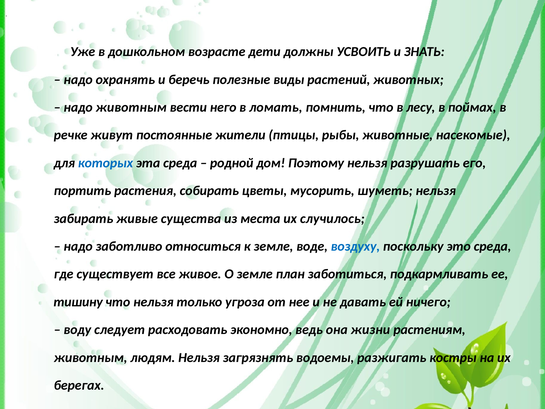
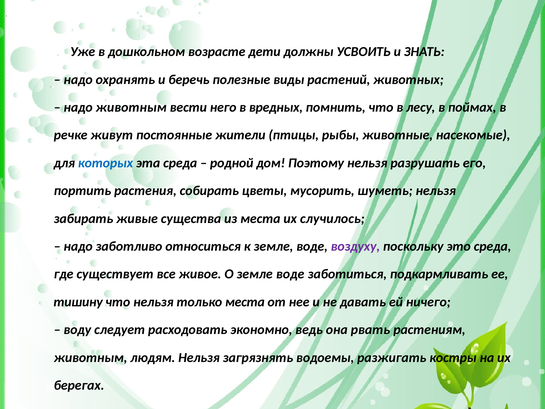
ломать: ломать -> вредных (276, 107)
воздуху colour: blue -> purple (355, 246)
О земле план: план -> воде (290, 274)
только угроза: угроза -> места (245, 302)
жизни: жизни -> рвать (370, 330)
